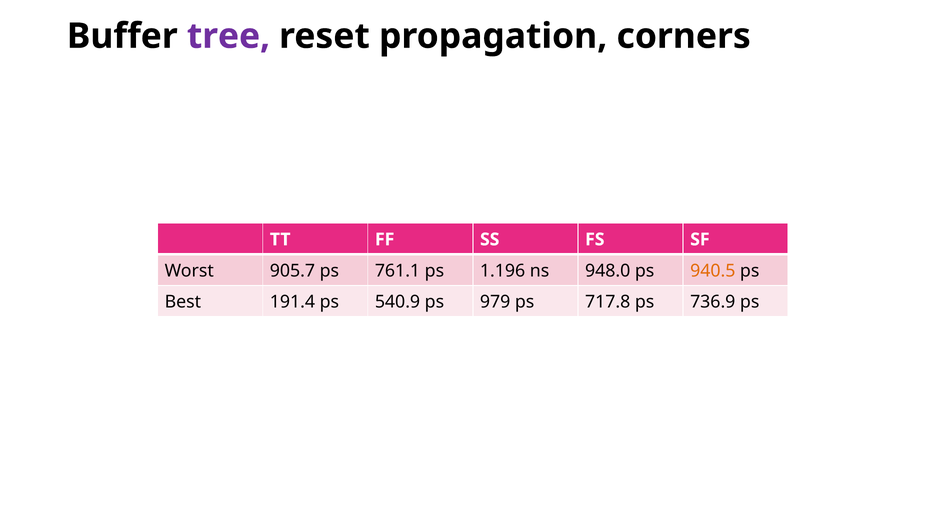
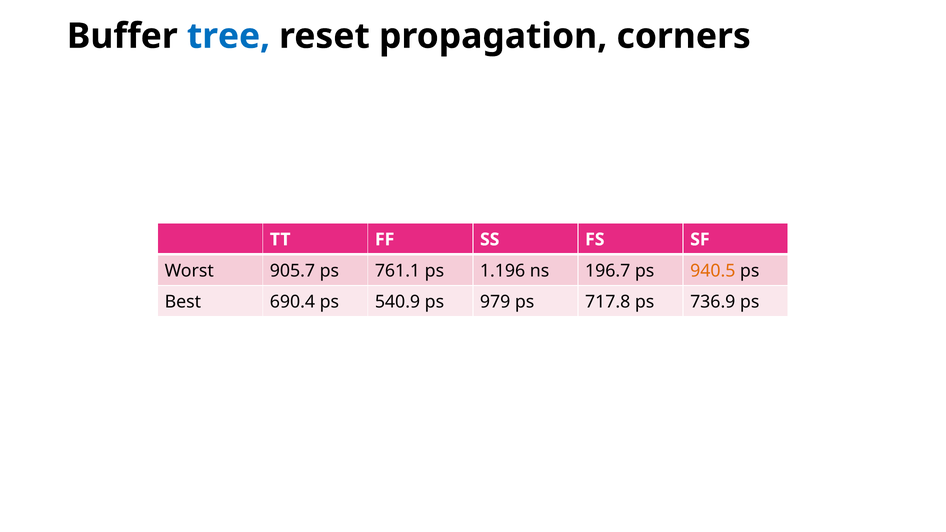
tree colour: purple -> blue (229, 36)
948.0: 948.0 -> 196.7 (608, 271)
191.4: 191.4 -> 690.4 (292, 302)
